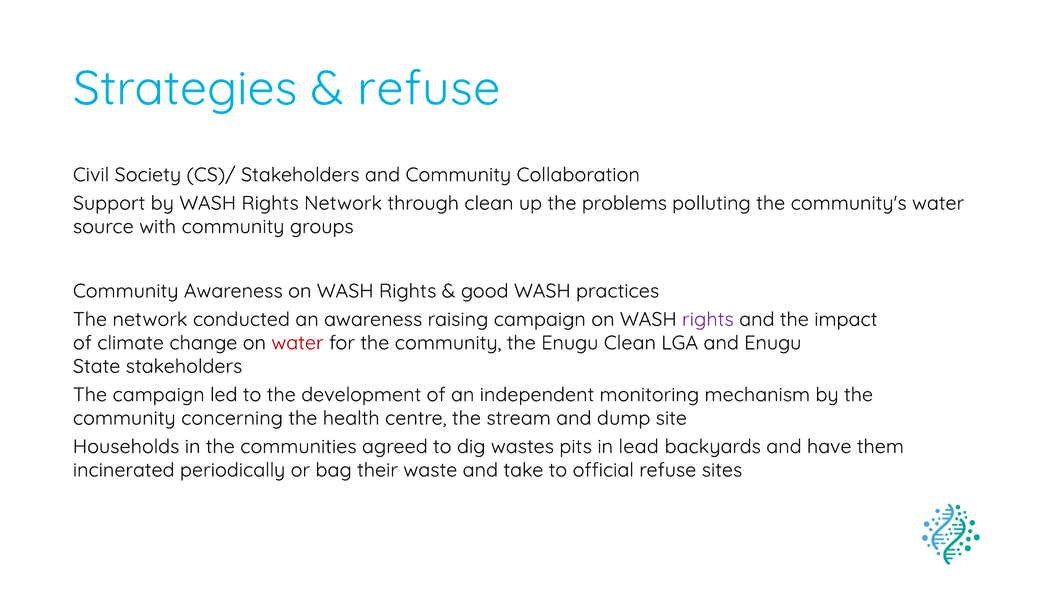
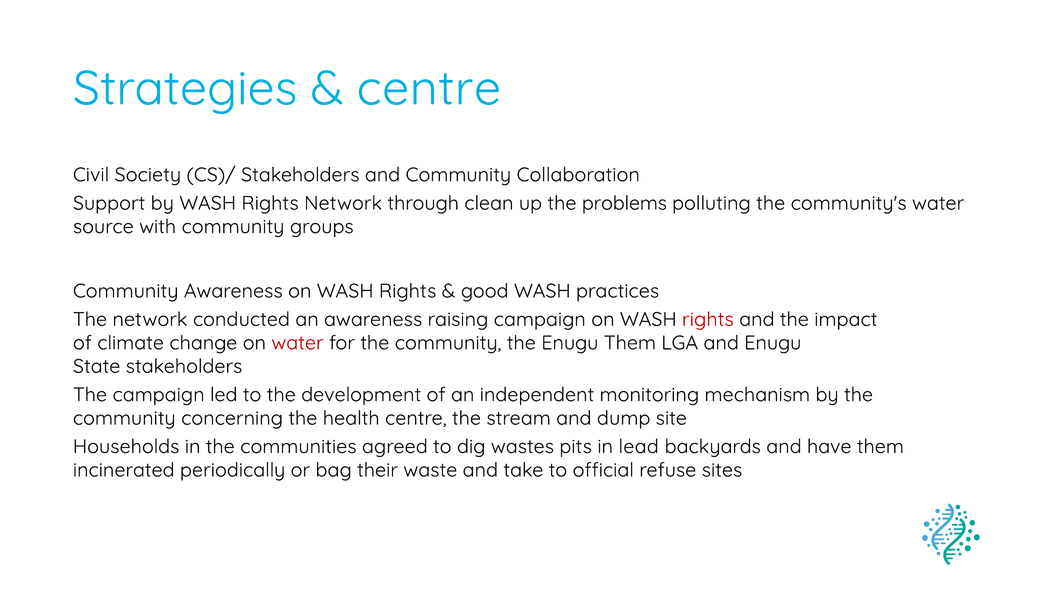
refuse: refuse -> centre (429, 89)
rights colour: purple -> red (708, 319)
Enugu Clean: Clean -> Them (630, 343)
